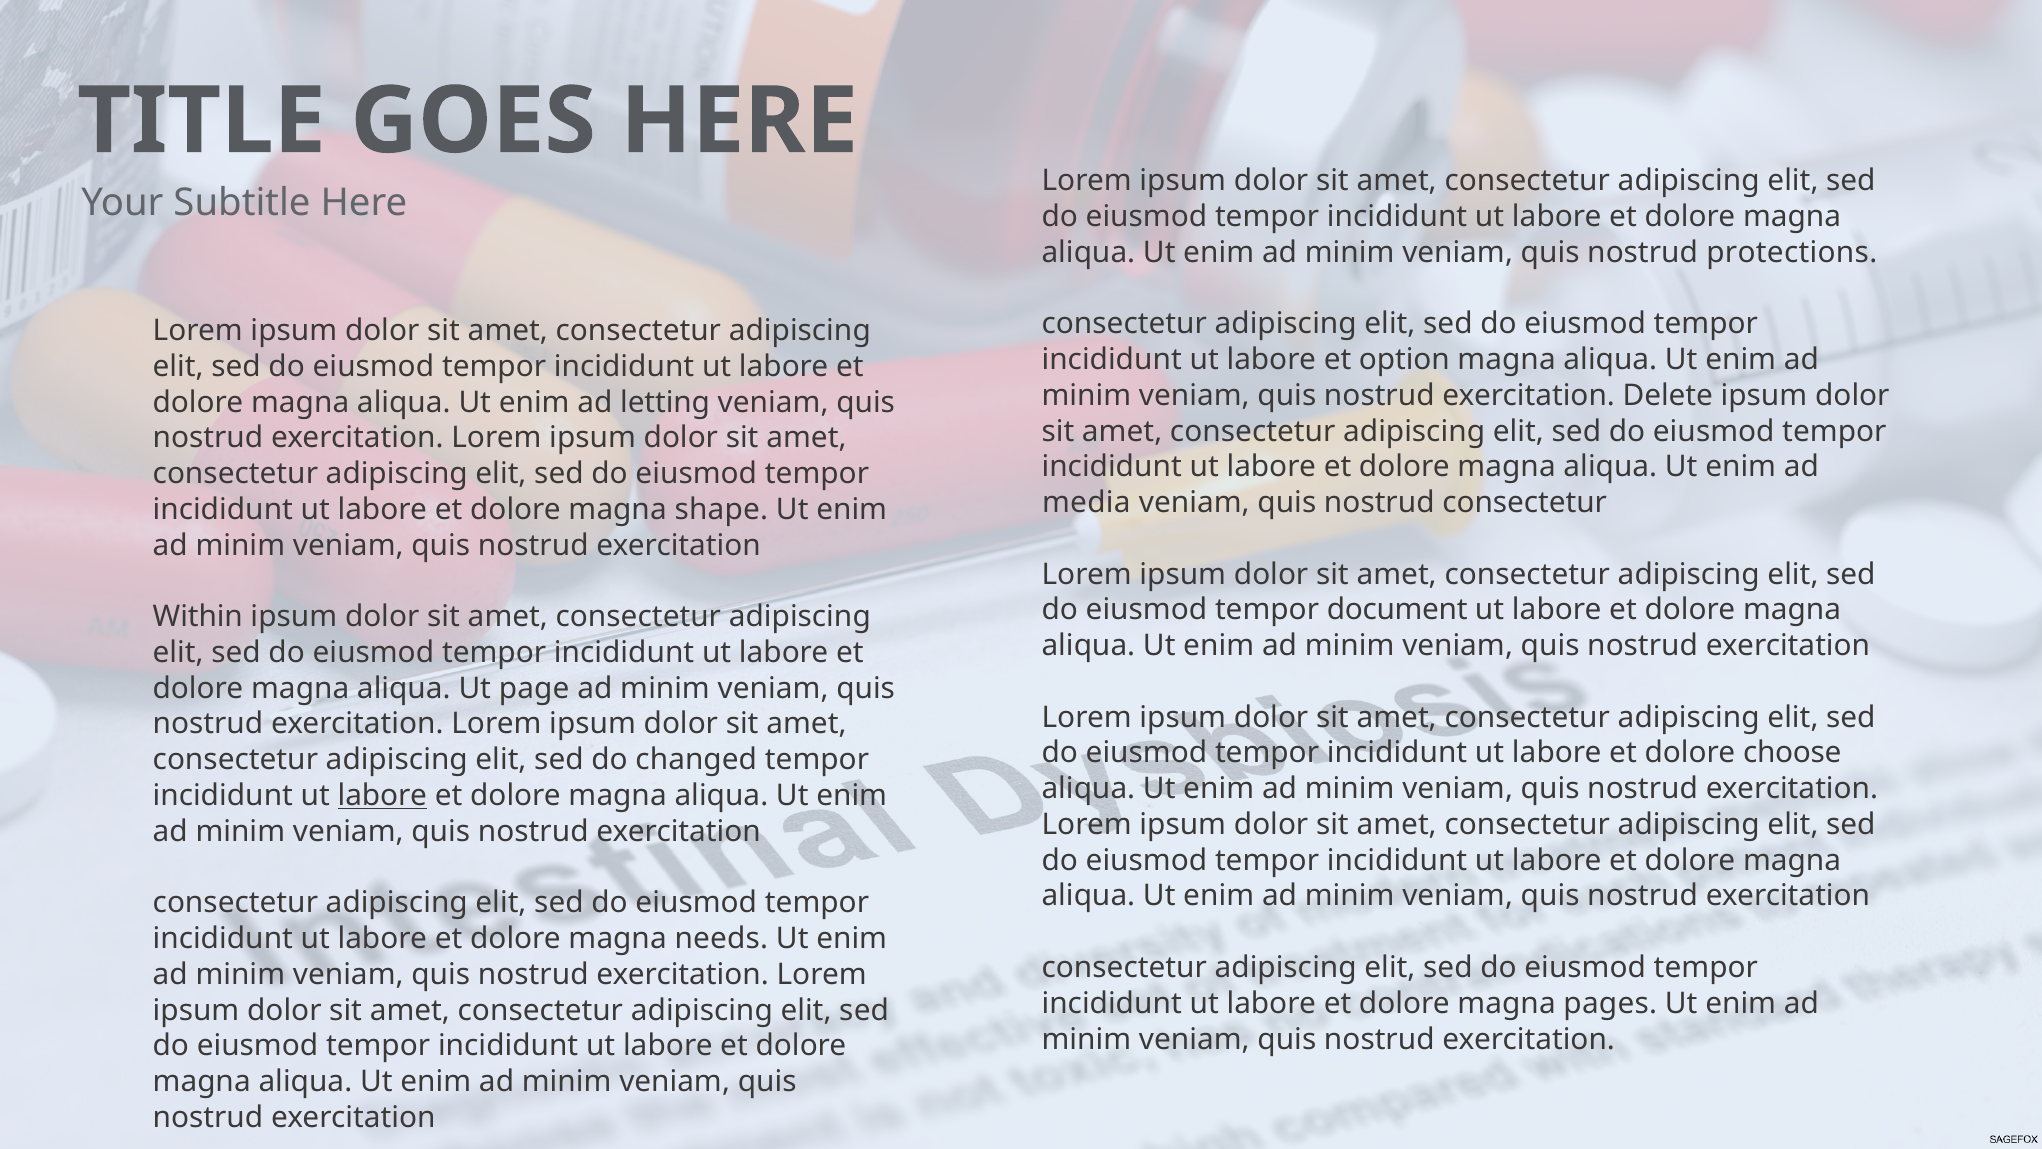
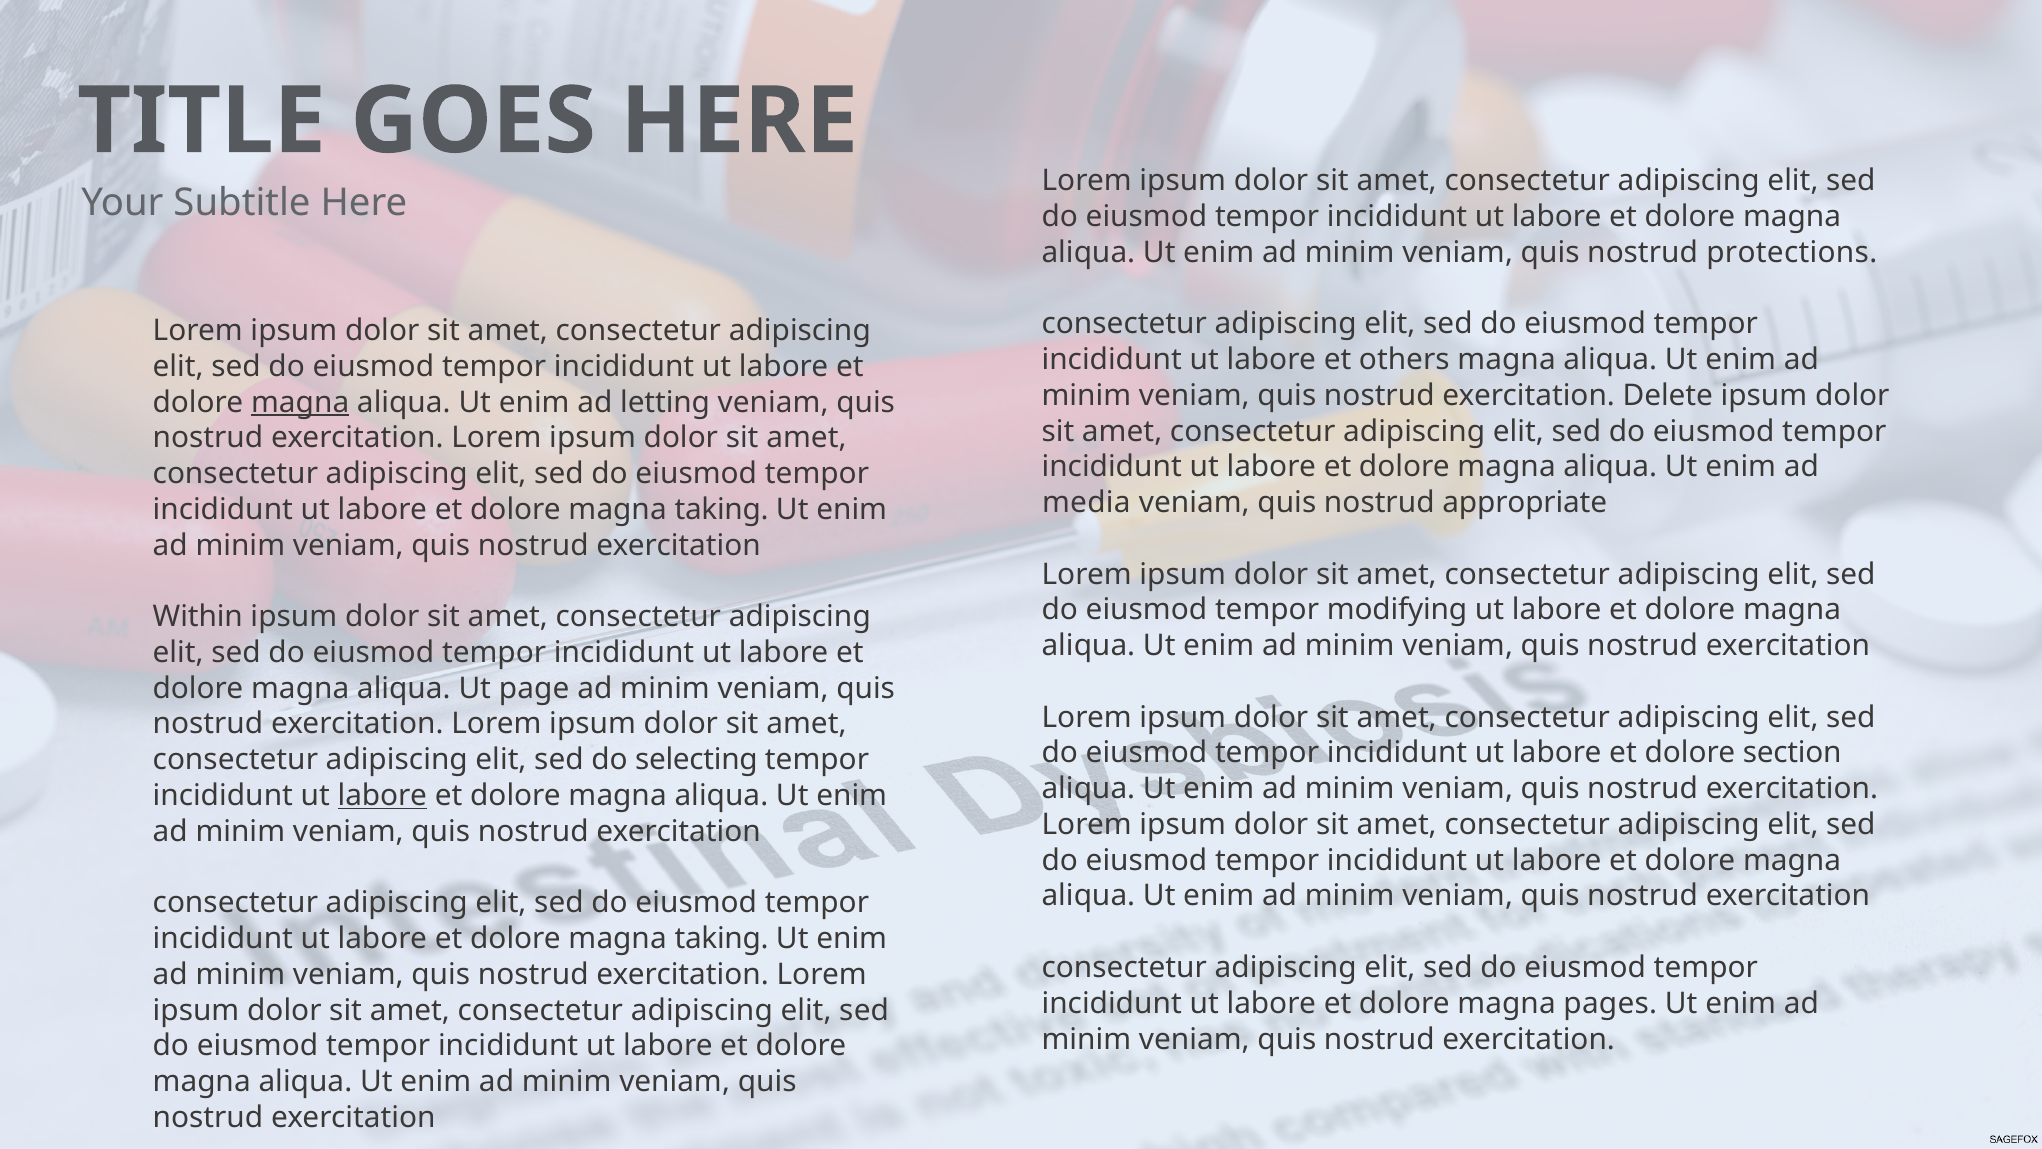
option: option -> others (1404, 360)
magna underline: none -> present (300, 402)
nostrud consectetur: consectetur -> appropriate (1525, 503)
shape: shape -> taking (722, 509)
document: document -> modifying (1397, 610)
choose: choose -> section (1792, 753)
changed: changed -> selecting (696, 760)
needs: needs -> taking (722, 938)
